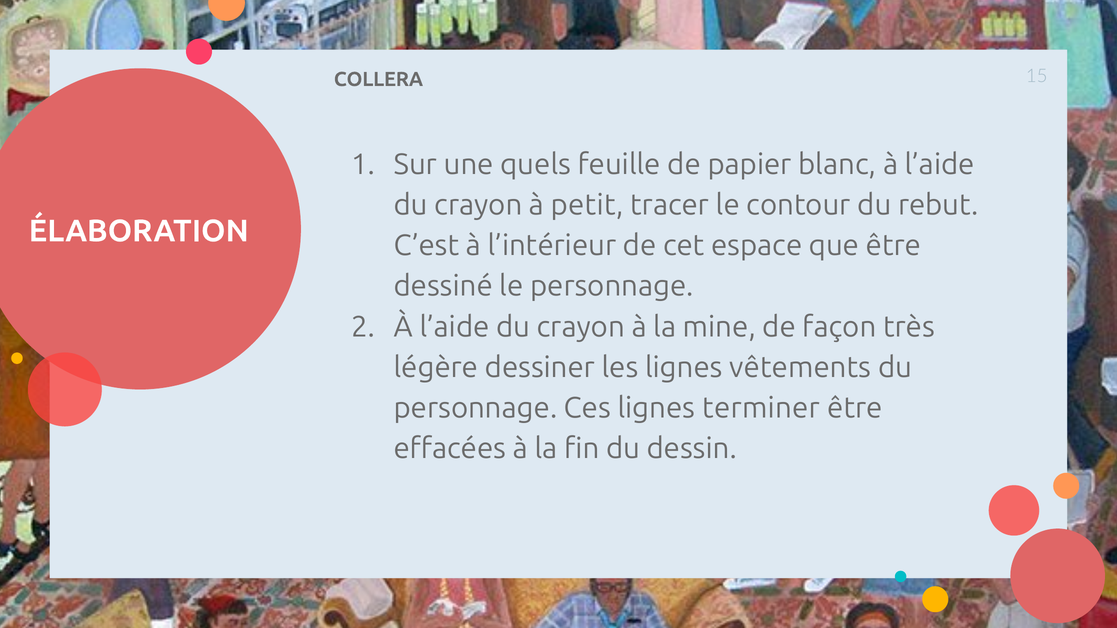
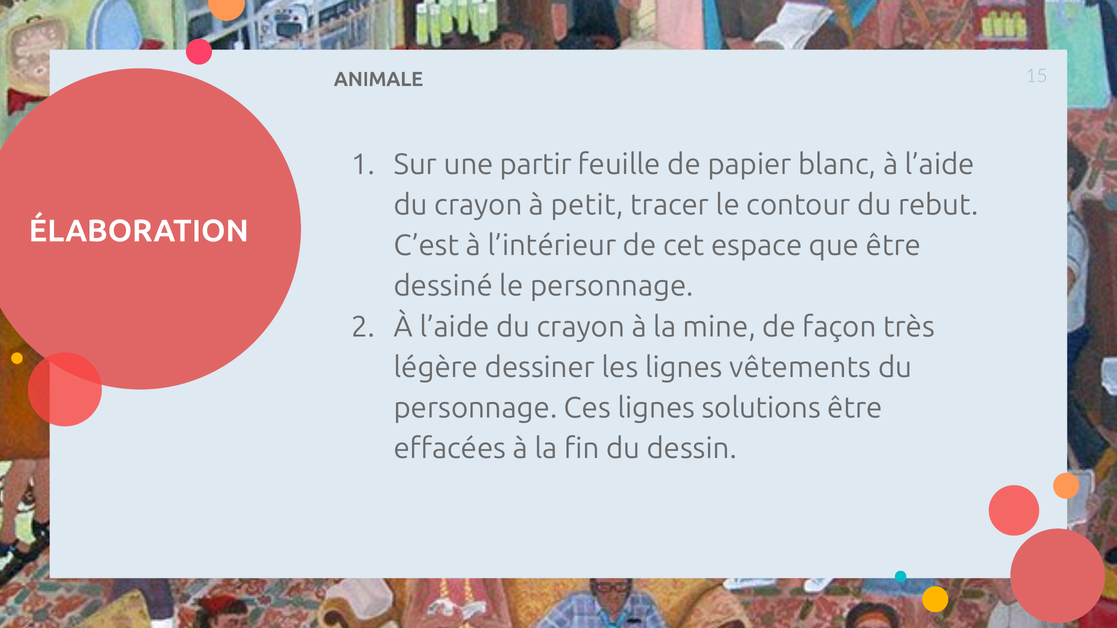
COLLERA: COLLERA -> ANIMALE (378, 79)
quels: quels -> partir (536, 165)
terminer: terminer -> solutions (761, 408)
